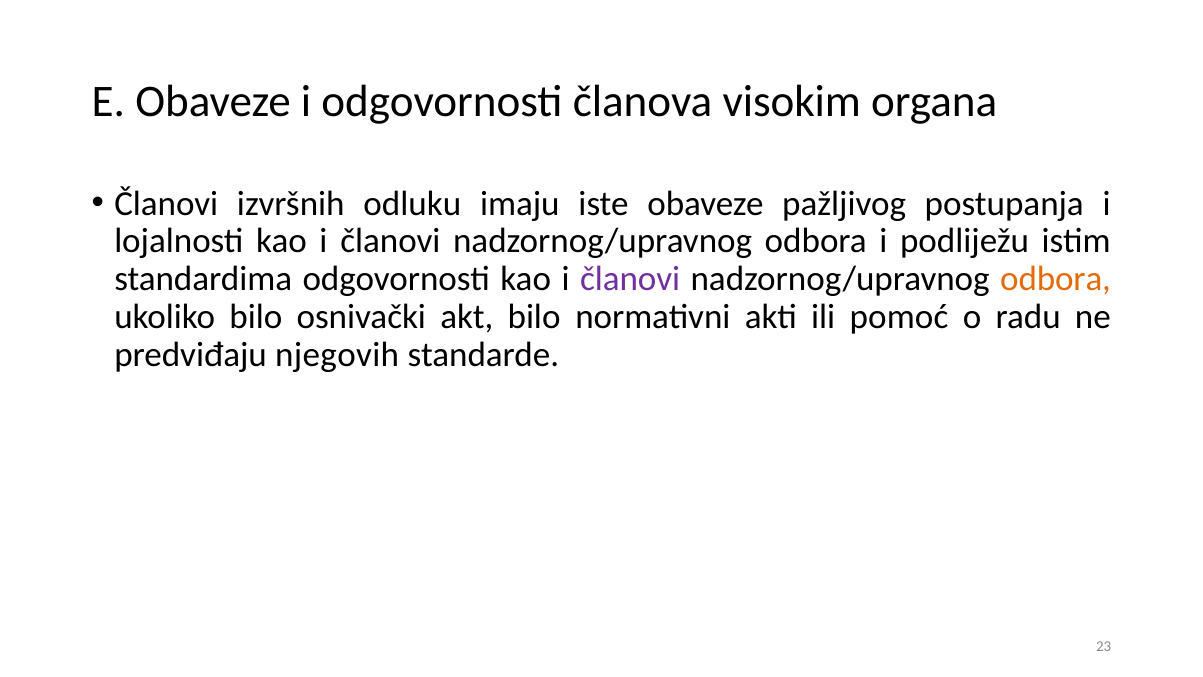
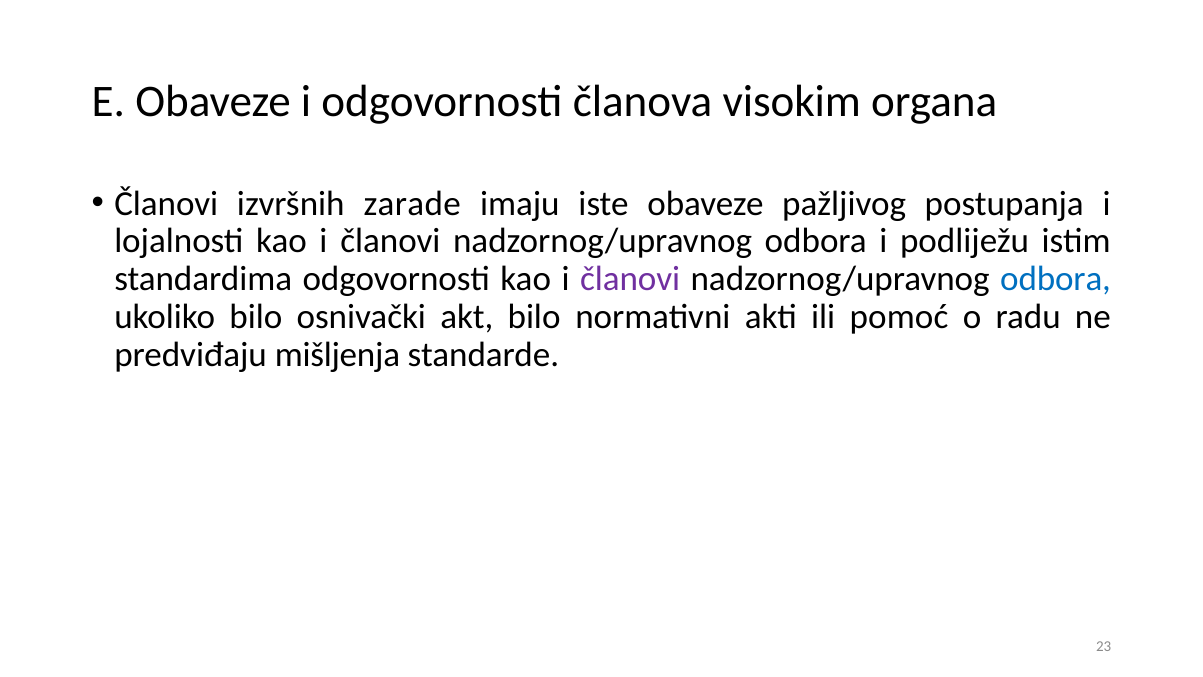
odluku: odluku -> zarade (412, 203)
odbora colour: orange -> blue (1056, 279)
njegovih: njegovih -> mišljenja (337, 355)
